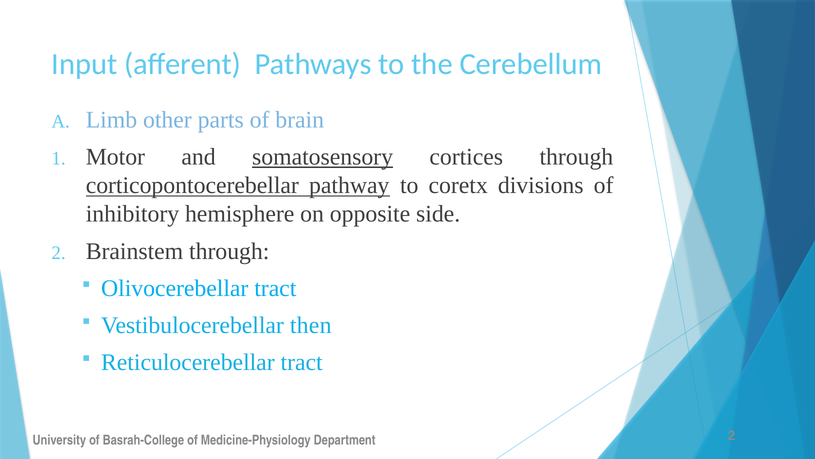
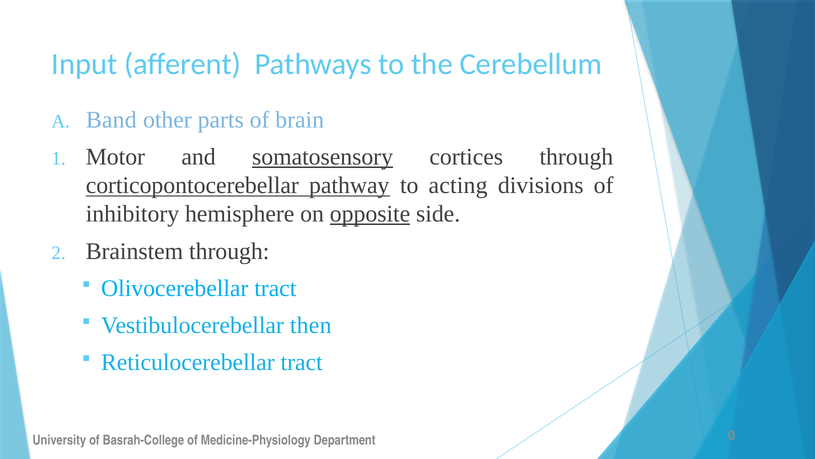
Limb: Limb -> Band (111, 120)
coretx: coretx -> acting (458, 185)
opposite underline: none -> present (370, 214)
Department 2: 2 -> 0 (732, 435)
